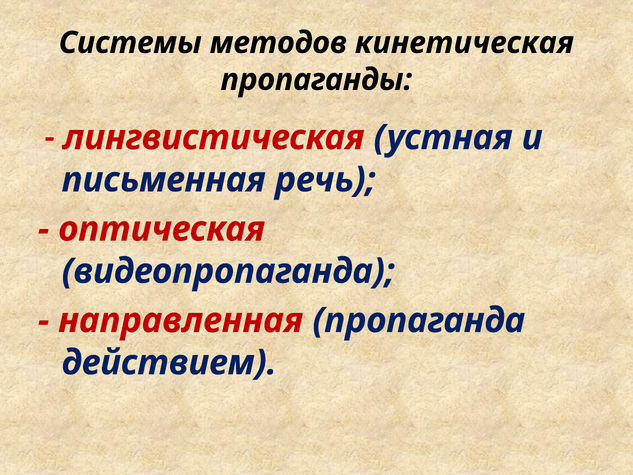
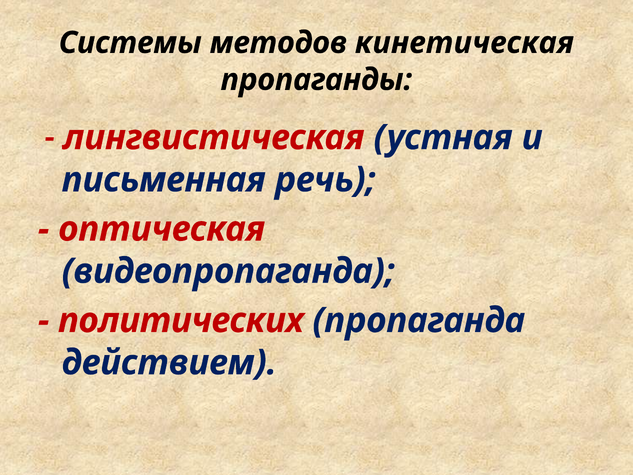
направленная: направленная -> политических (181, 320)
